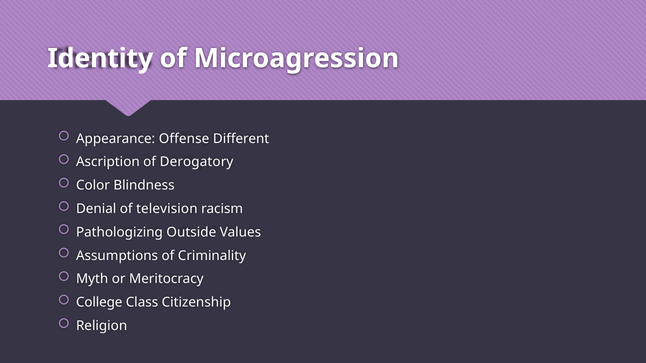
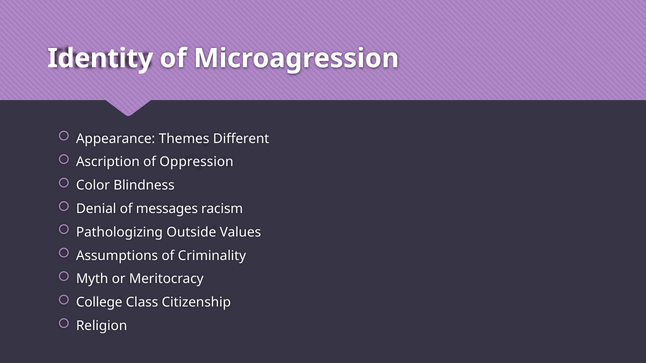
Offense: Offense -> Themes (184, 139)
Derogatory: Derogatory -> Oppression (197, 162)
television: television -> messages (167, 209)
